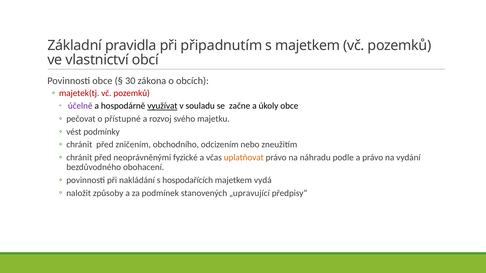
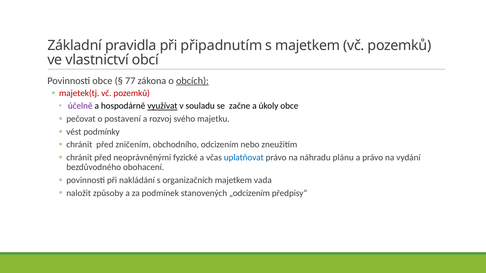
30: 30 -> 77 (130, 81)
obcích underline: none -> present (192, 81)
přístupné: přístupné -> postavení (123, 119)
uplatňovat colour: orange -> blue (244, 158)
podle: podle -> plánu (343, 158)
hospodařících: hospodařících -> organizačních (188, 180)
vydá: vydá -> vada (263, 180)
„upravující: „upravující -> „odcizením (250, 193)
